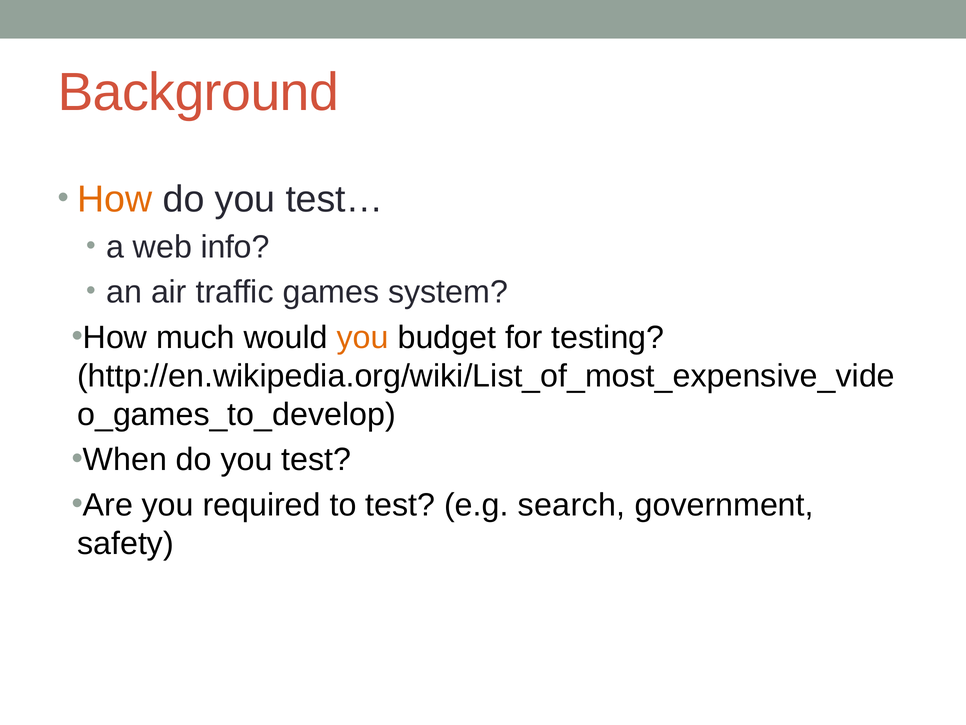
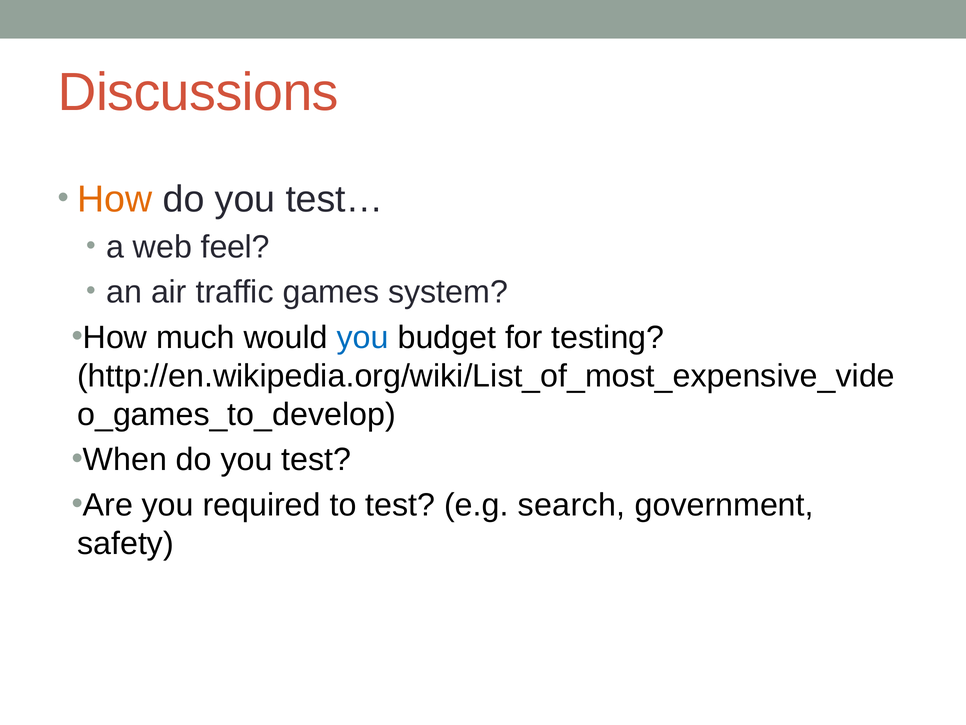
Background: Background -> Discussions (198, 92)
info: info -> feel (235, 247)
you colour: orange -> blue (363, 337)
